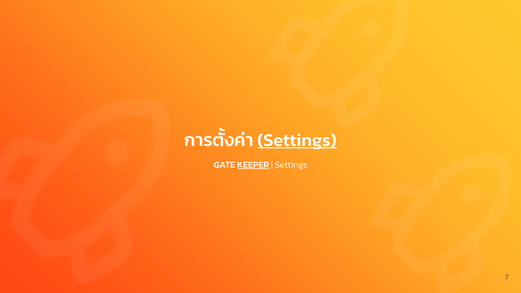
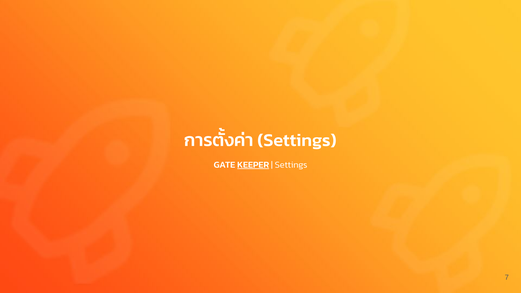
Settings underline: present -> none (297, 140)
